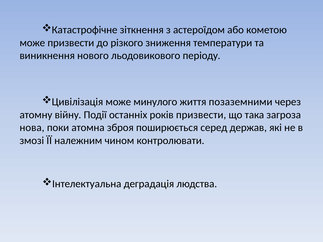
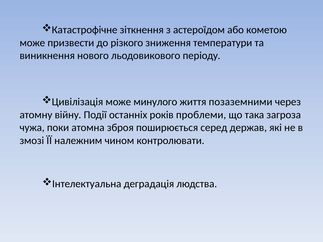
років призвести: призвести -> проблеми (201, 115)
нова: нова -> чужа (32, 128)
